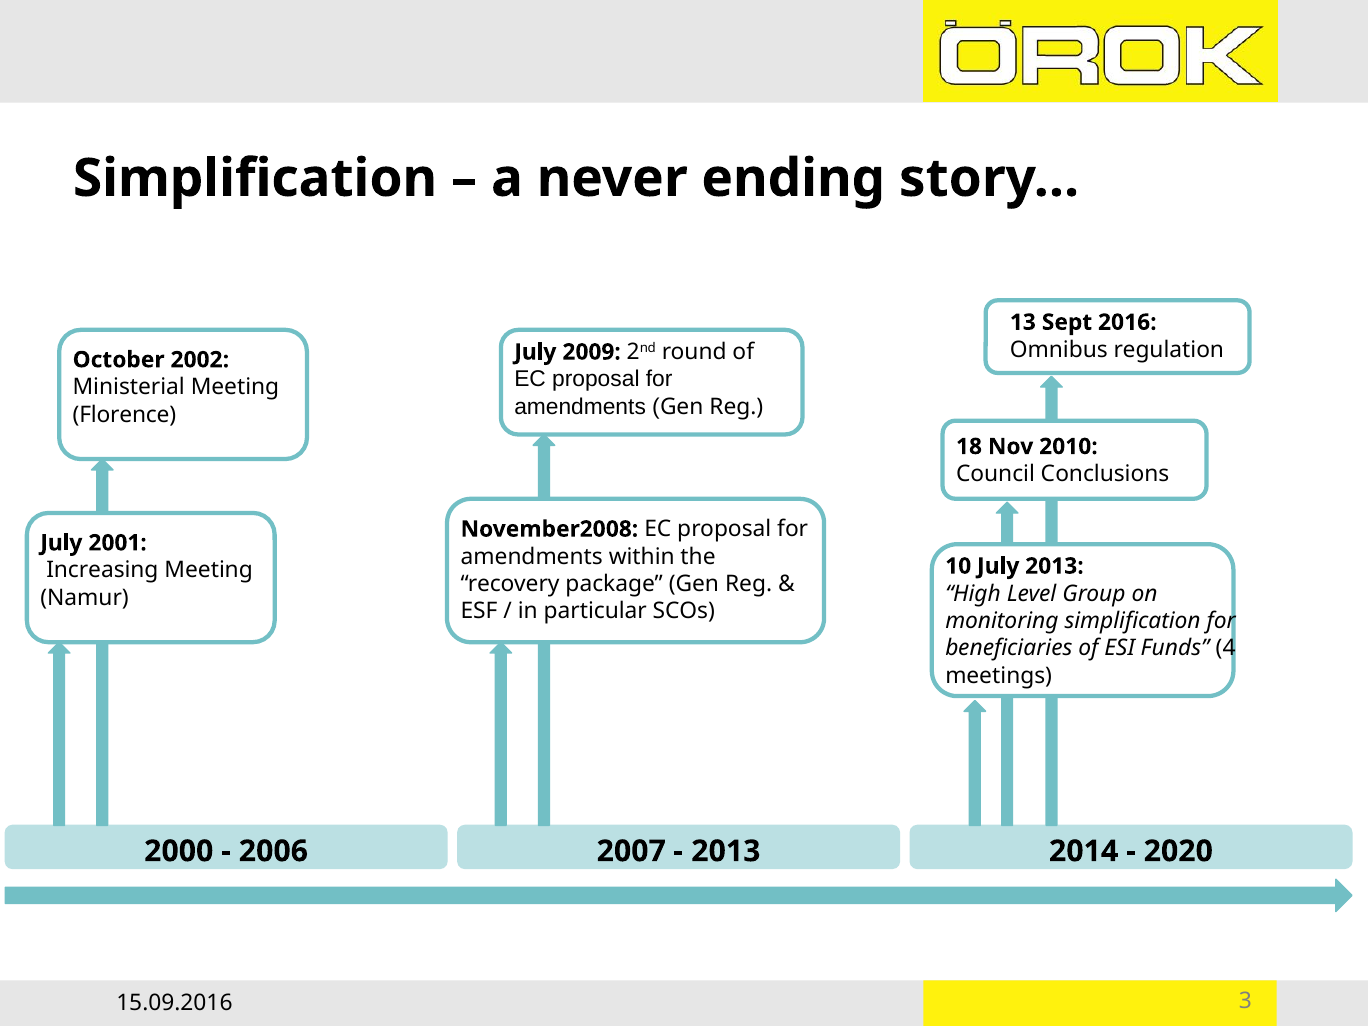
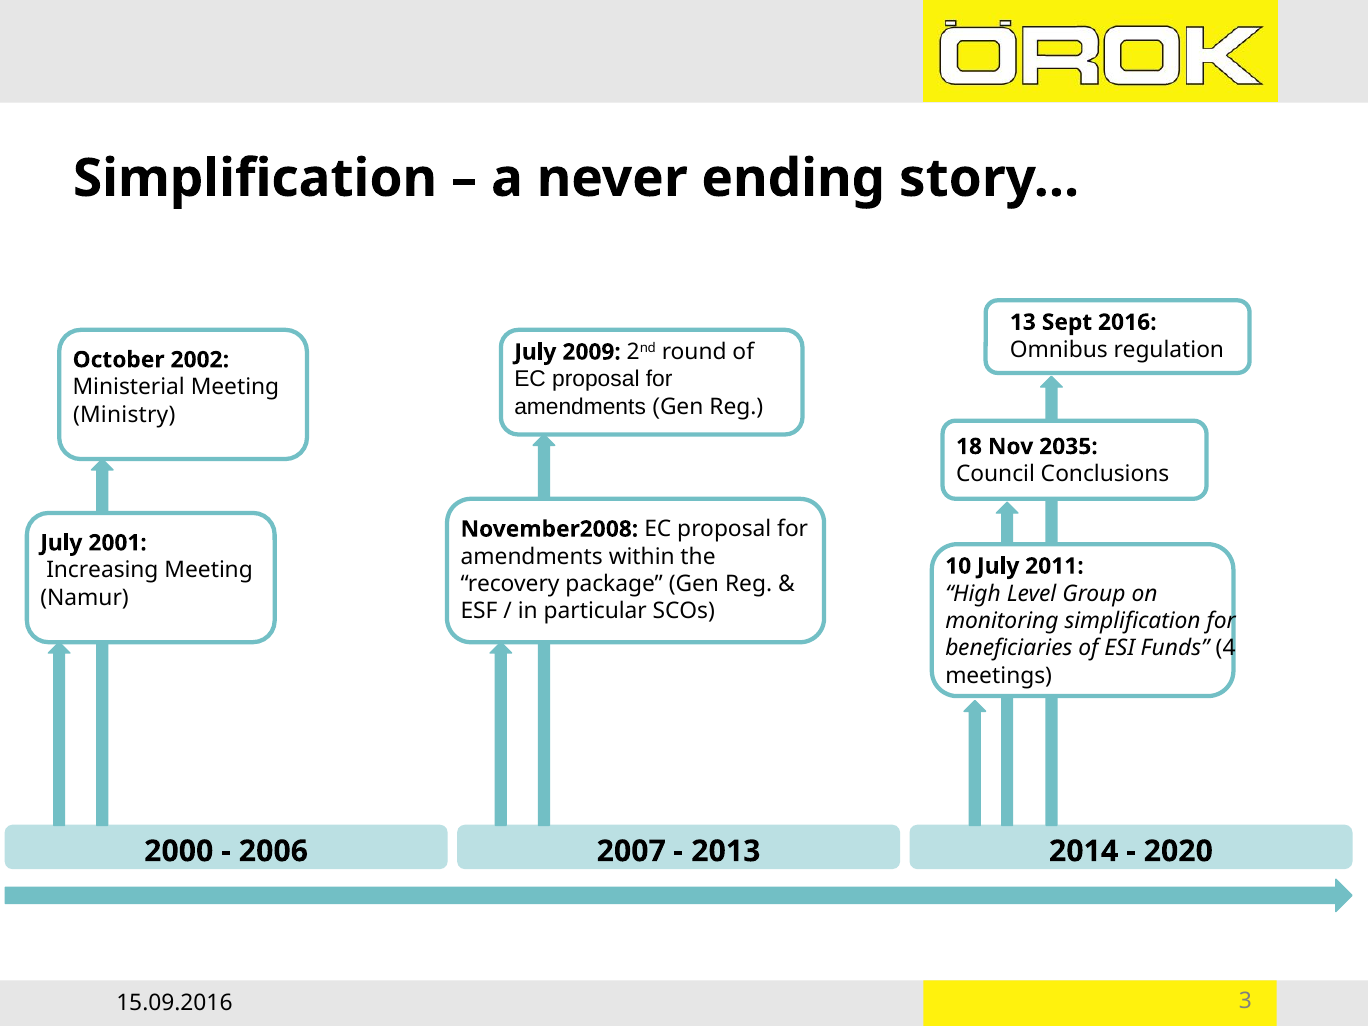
Florence: Florence -> Ministry (124, 415)
2010: 2010 -> 2035 (1068, 447)
July 2013: 2013 -> 2011 (1054, 566)
